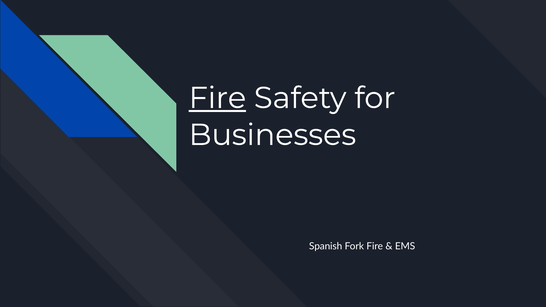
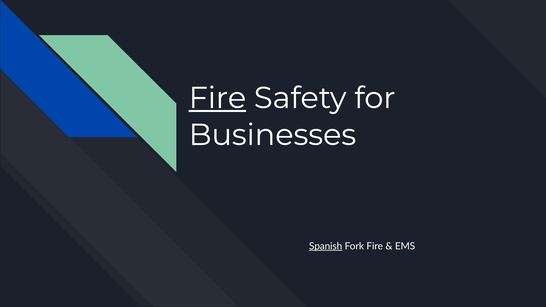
Spanish underline: none -> present (326, 246)
